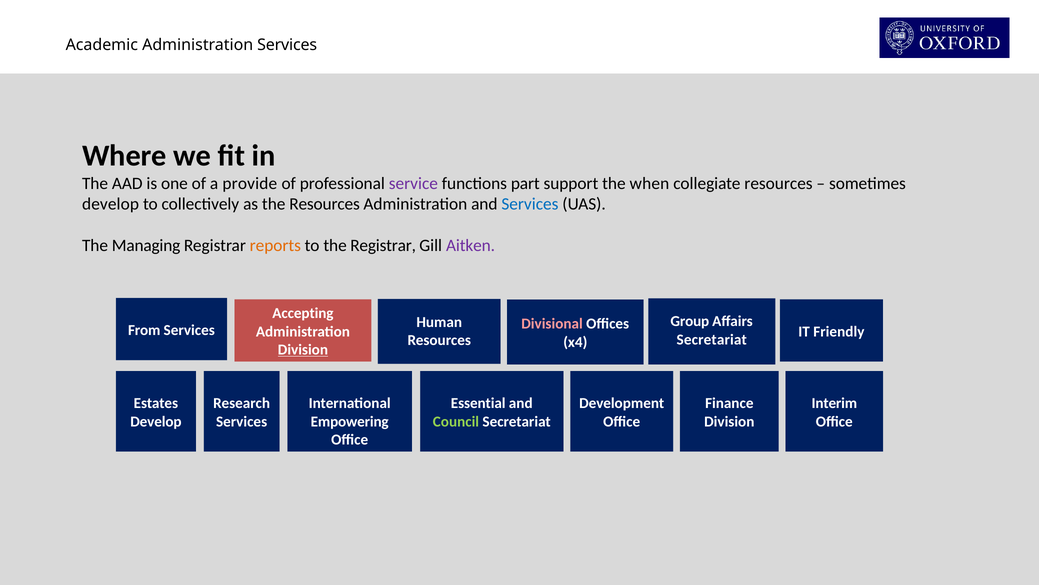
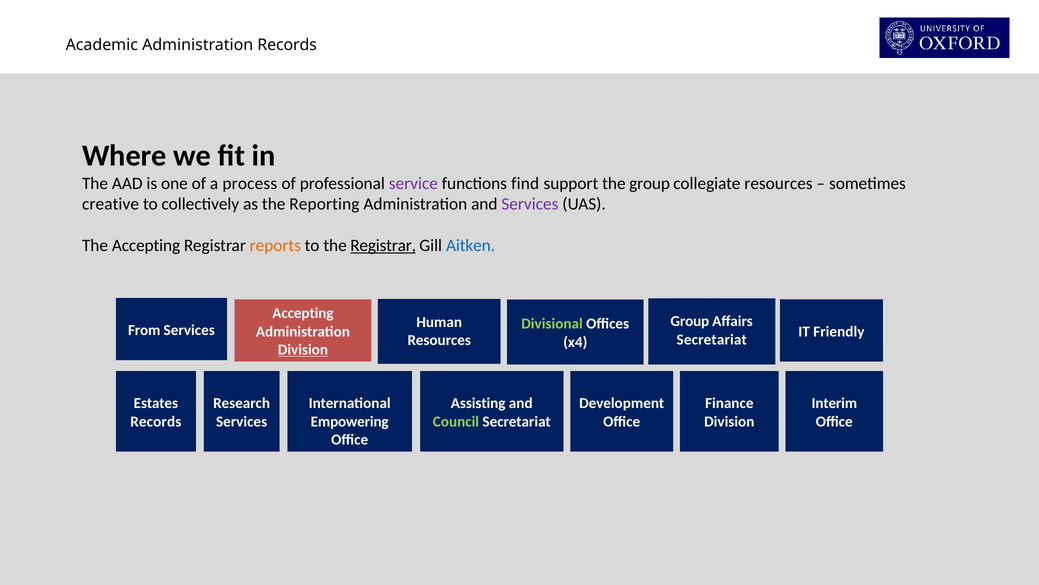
Administration Services: Services -> Records (287, 45)
provide: provide -> process (250, 183)
part: part -> find (525, 183)
the when: when -> group (650, 183)
develop: develop -> creative (111, 204)
the Resources: Resources -> Reporting (324, 204)
Services colour: blue -> purple (530, 204)
The Managing: Managing -> Accepting (146, 245)
Registrar underline: none -> present (383, 245)
Aitken colour: purple -> blue (471, 245)
Divisional colour: pink -> light green (552, 324)
Essential: Essential -> Assisting (478, 403)
Develop: Develop -> Records (156, 421)
